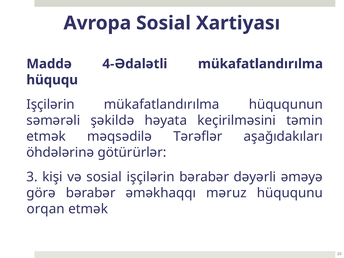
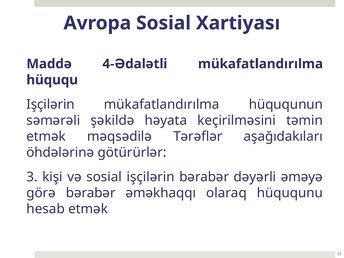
məruz: məruz -> olaraq (226, 193)
orqan: orqan -> hesab (46, 209)
